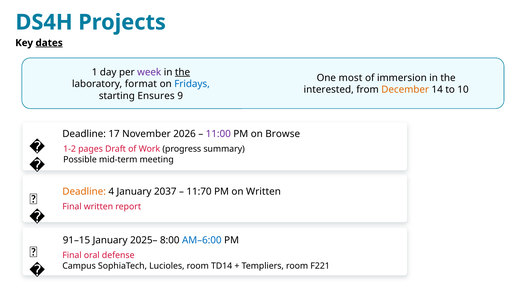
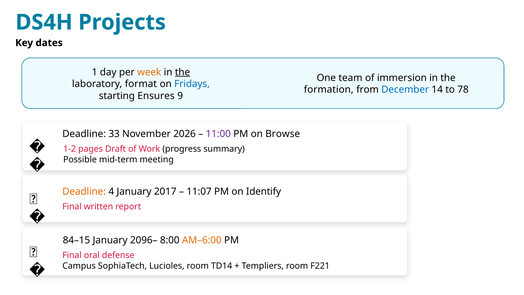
dates underline: present -> none (49, 43)
week colour: purple -> orange (149, 72)
most: most -> team (351, 78)
interested: interested -> formation (329, 90)
December colour: orange -> blue (405, 90)
10: 10 -> 78 (463, 90)
17: 17 -> 33 (114, 134)
2037: 2037 -> 2017 (165, 191)
11:70: 11:70 -> 11:07 (199, 191)
on Written: Written -> Identify (264, 191)
91–15: 91–15 -> 84–15 (76, 240)
2025–: 2025– -> 2096– (144, 240)
AM–6:00 colour: blue -> orange (202, 240)
